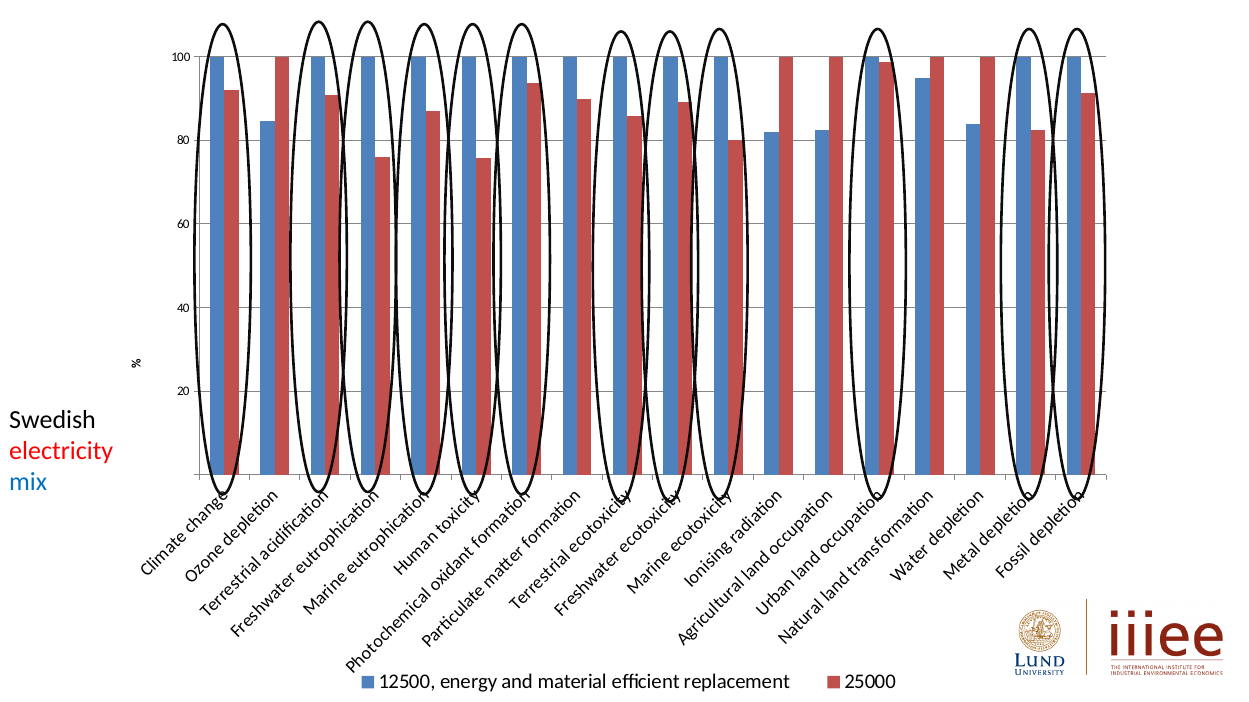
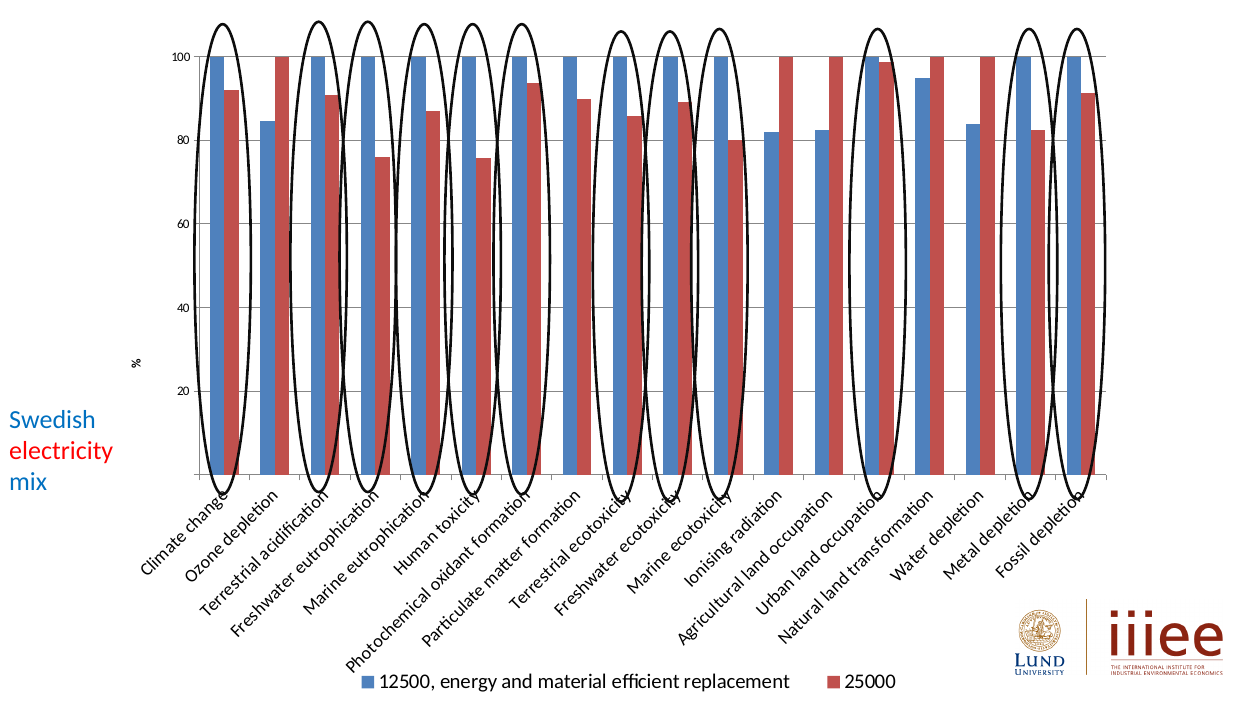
Swedish colour: black -> blue (53, 420)
